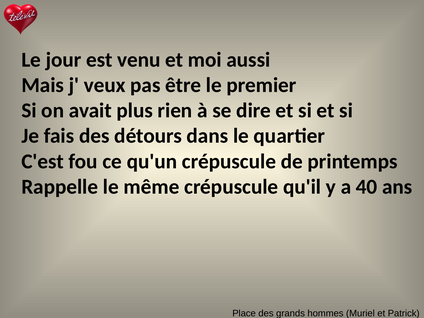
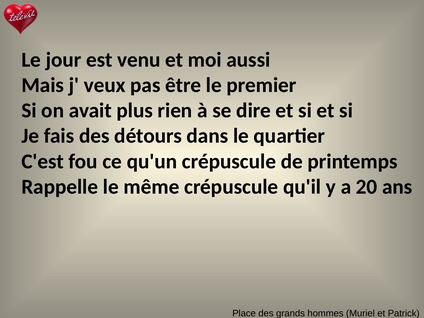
40: 40 -> 20 (367, 187)
